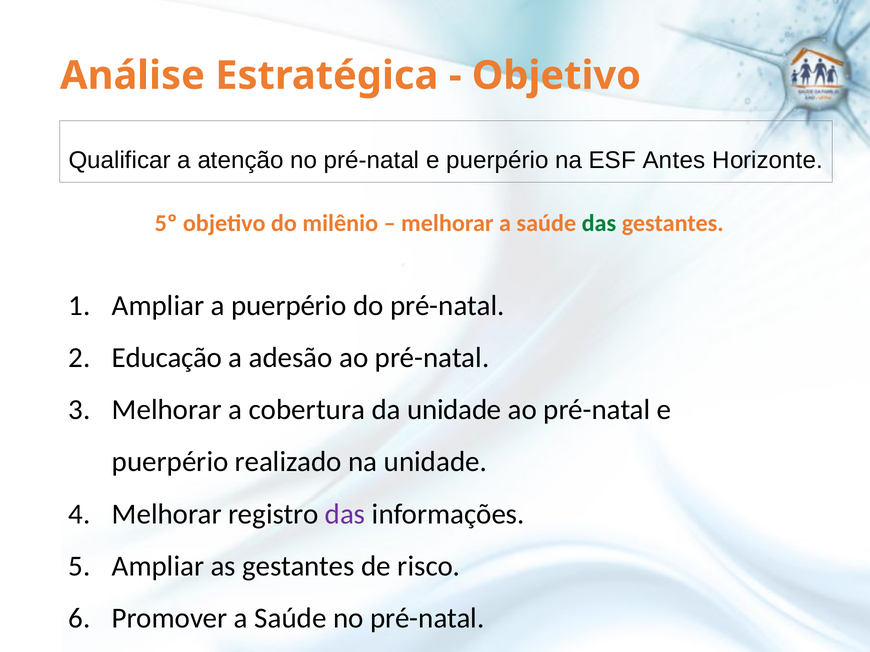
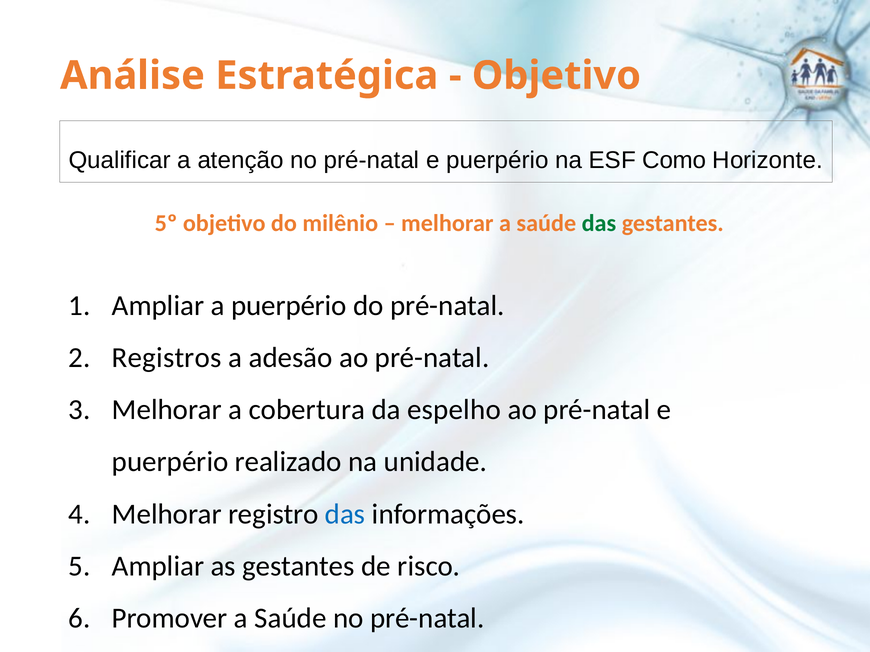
Antes: Antes -> Como (674, 160)
Educação: Educação -> Registros (167, 358)
da unidade: unidade -> espelho (454, 410)
das colour: purple -> blue (345, 514)
